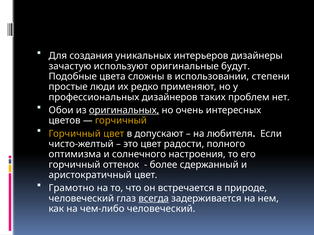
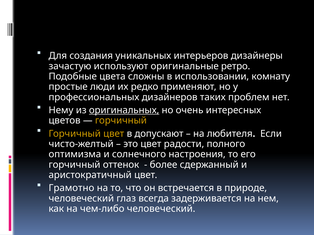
будут: будут -> ретро (236, 66)
степени: степени -> комнату (271, 77)
Обои: Обои -> Нему (61, 110)
всегда underline: present -> none (154, 199)
